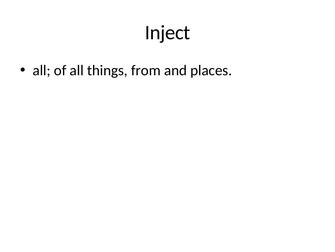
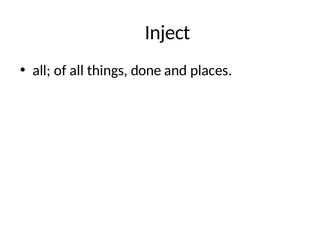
from: from -> done (146, 70)
